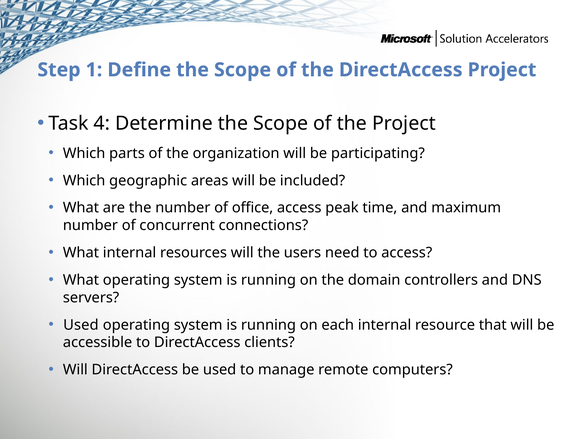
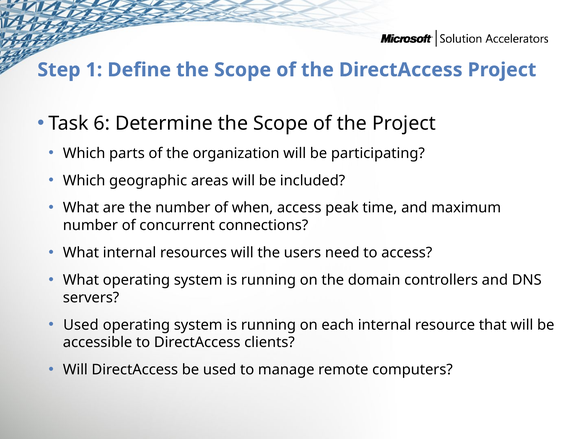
4: 4 -> 6 (102, 123)
office: office -> when (253, 208)
